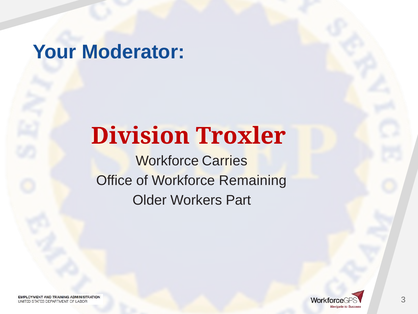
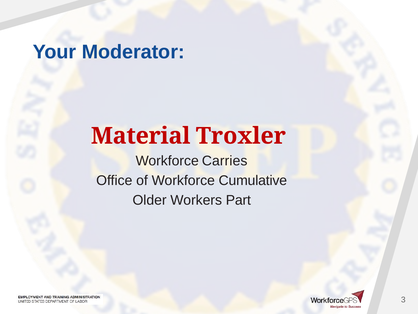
Division: Division -> Material (141, 136)
Remaining: Remaining -> Cumulative (253, 180)
